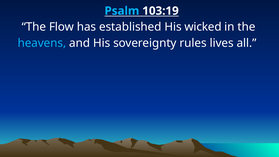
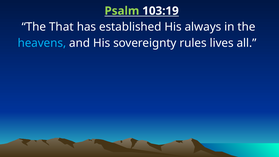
Psalm colour: light blue -> light green (122, 11)
Flow: Flow -> That (61, 27)
wicked: wicked -> always (203, 27)
